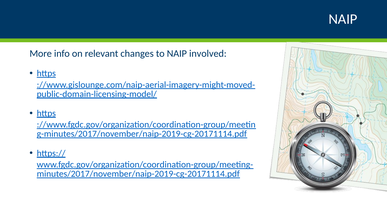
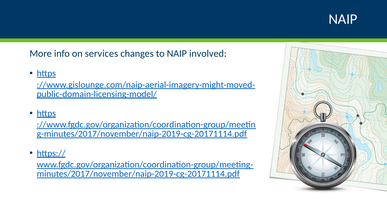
relevant: relevant -> services (101, 54)
